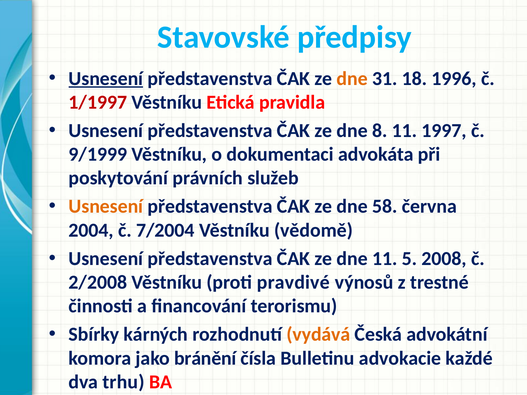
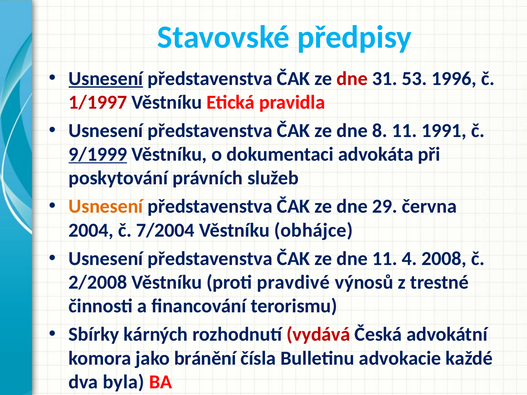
dne colour: orange -> red (352, 79)
18: 18 -> 53 (414, 79)
1997: 1997 -> 1991 (444, 131)
9/1999 underline: none -> present (98, 154)
58: 58 -> 29 (385, 207)
vědomě: vědomě -> obhájce (314, 230)
5: 5 -> 4 (409, 259)
vydává colour: orange -> red (318, 335)
trhu: trhu -> byla (124, 382)
